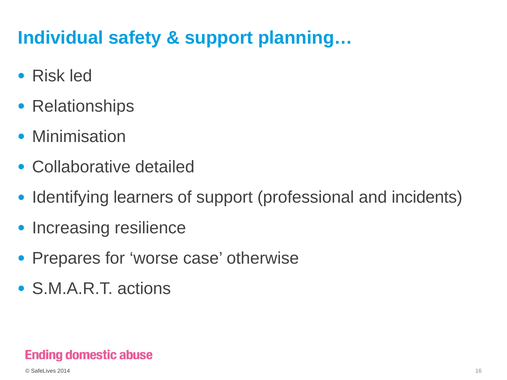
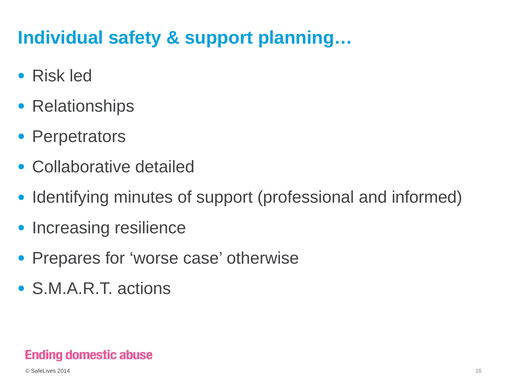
Minimisation: Minimisation -> Perpetrators (79, 137)
learners: learners -> minutes (143, 198)
incidents: incidents -> informed (427, 198)
